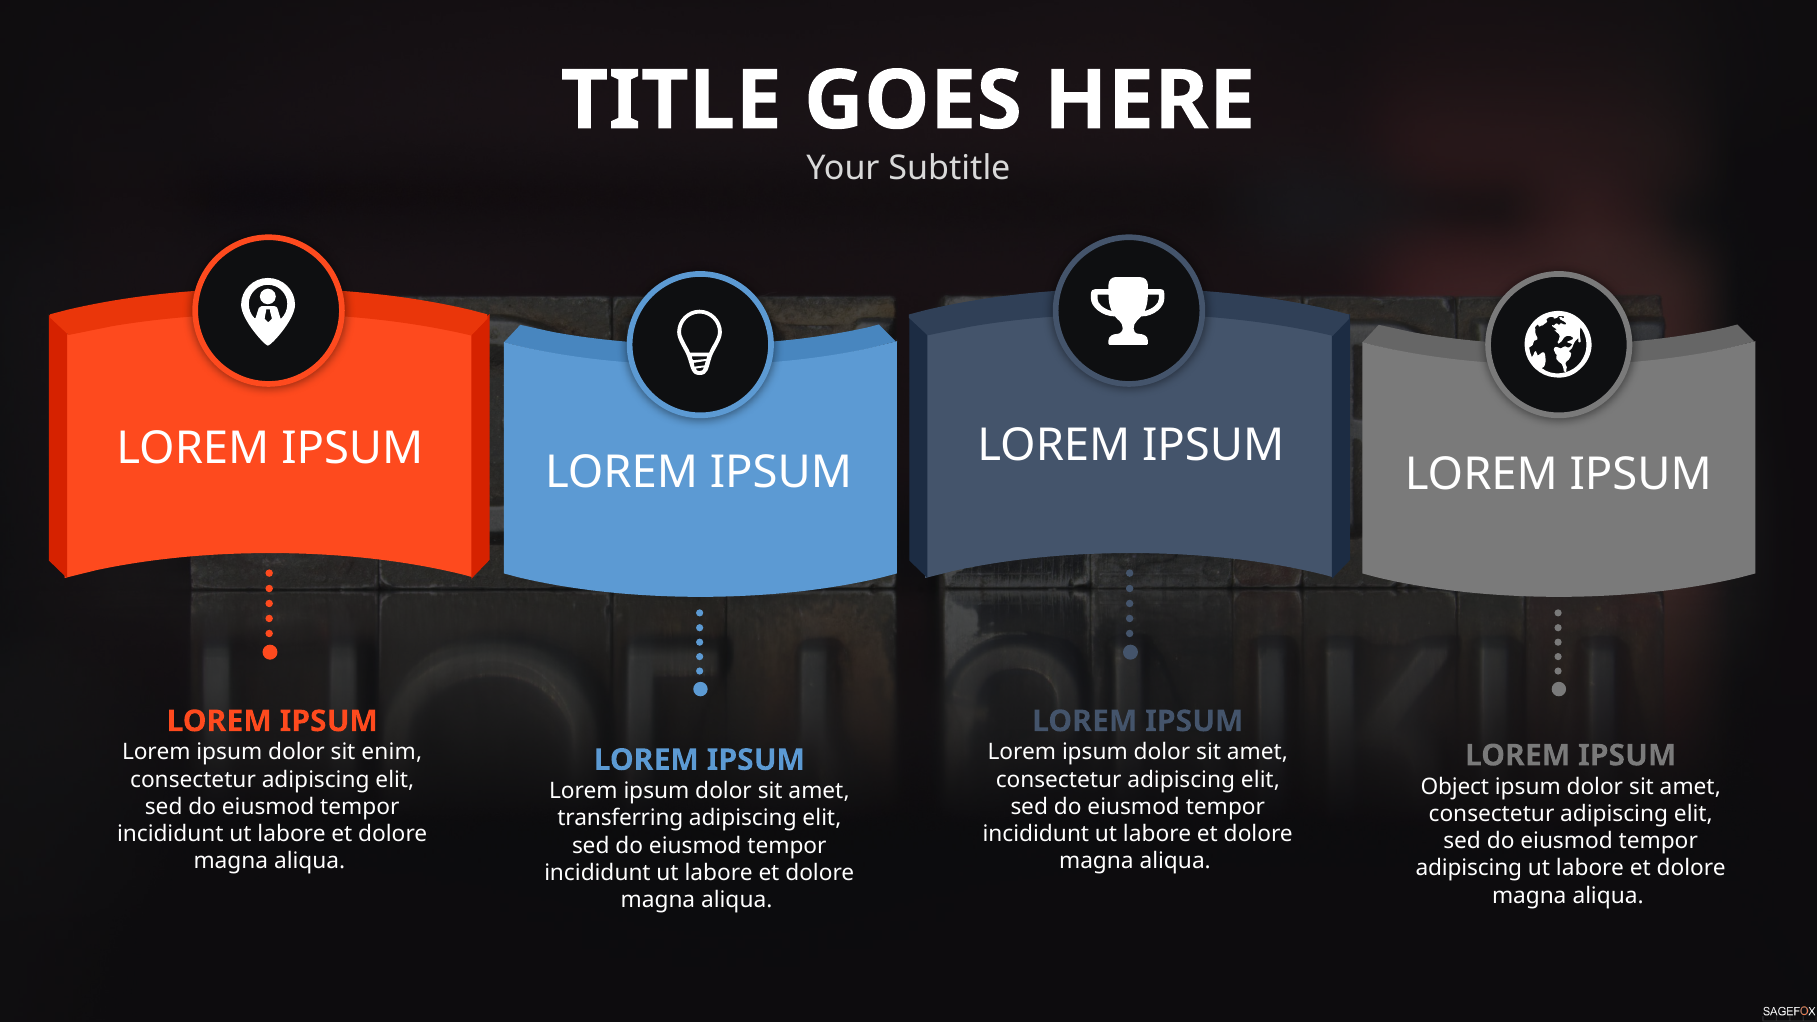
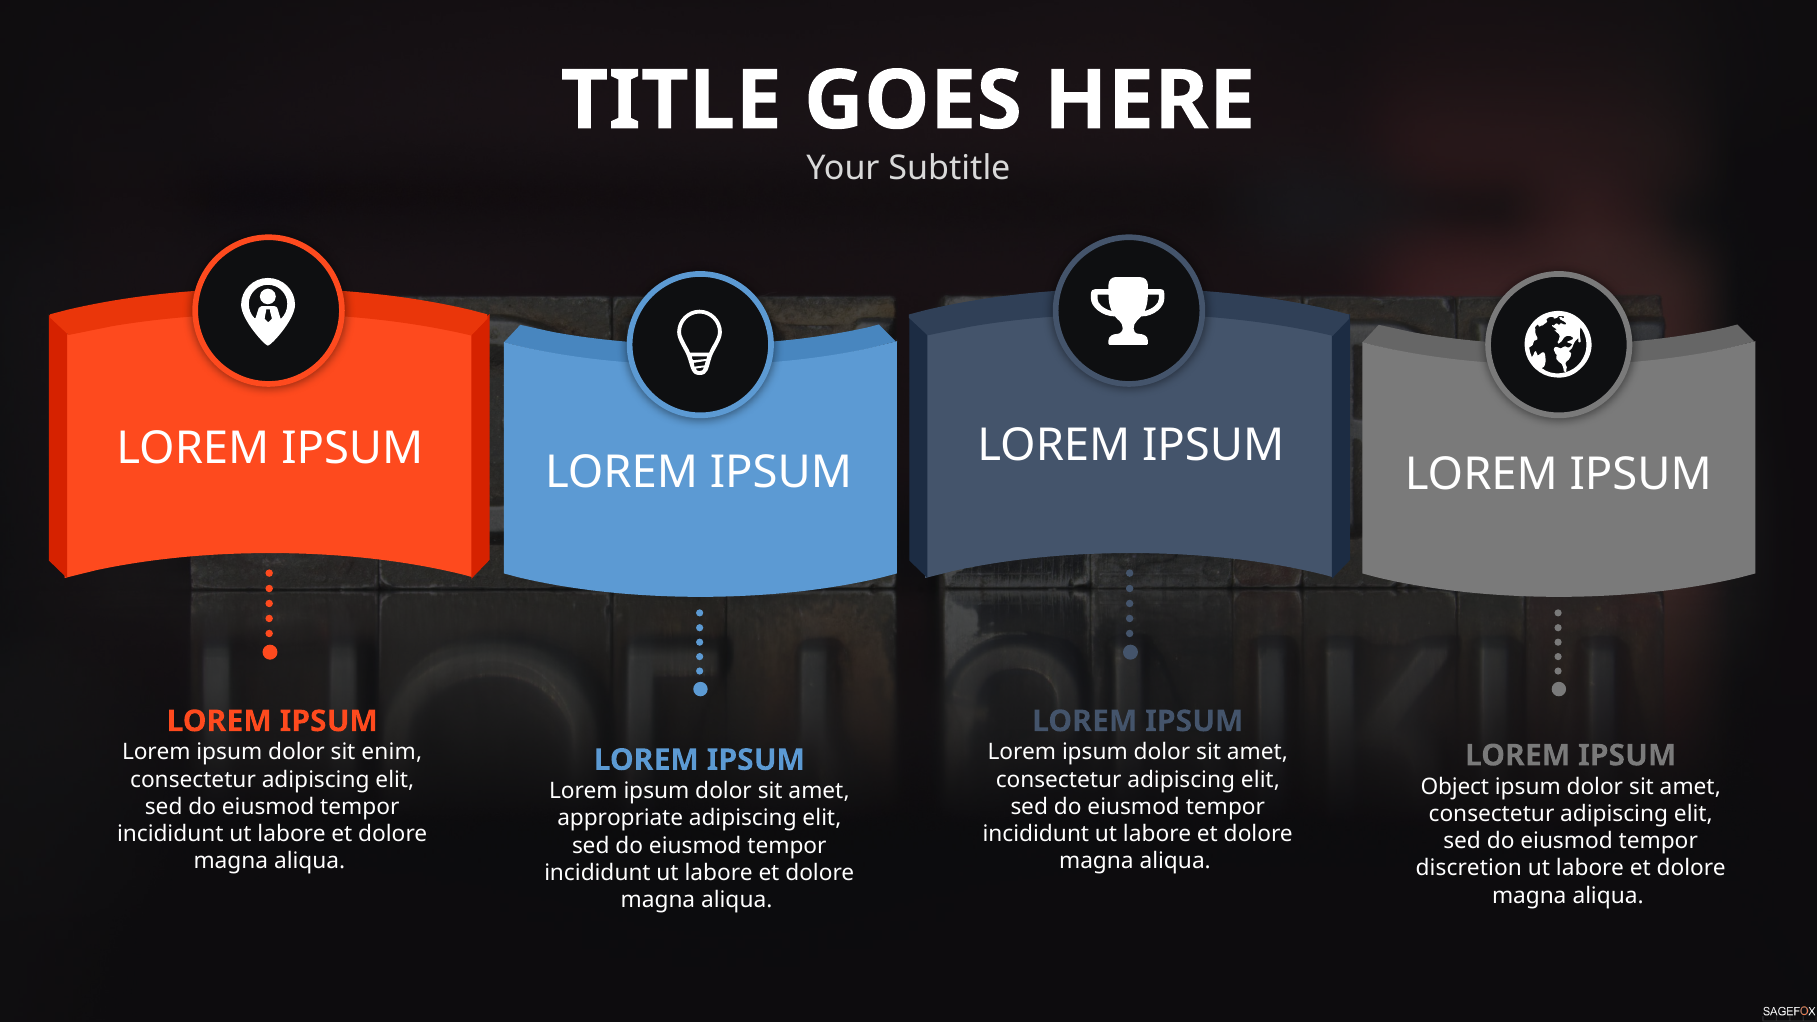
transferring: transferring -> appropriate (620, 819)
adipiscing: adipiscing -> discretion (1469, 869)
